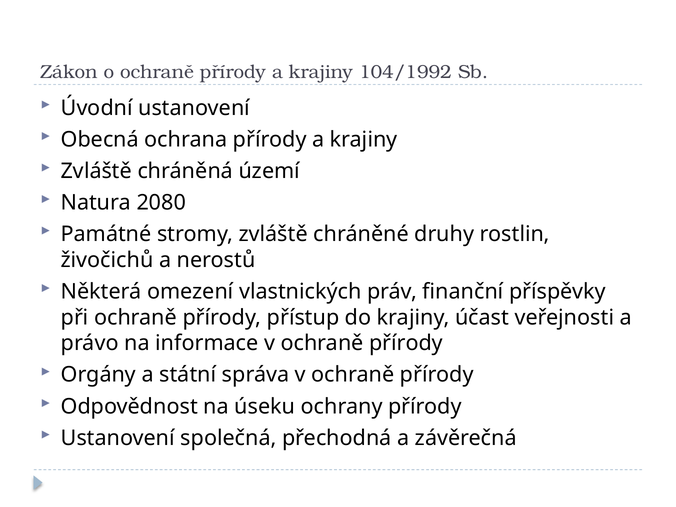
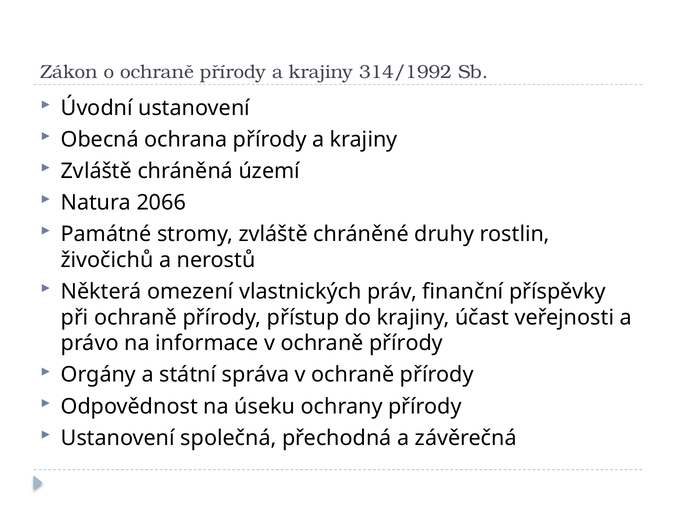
104/1992: 104/1992 -> 314/1992 (406, 72)
2080: 2080 -> 2066 (161, 203)
